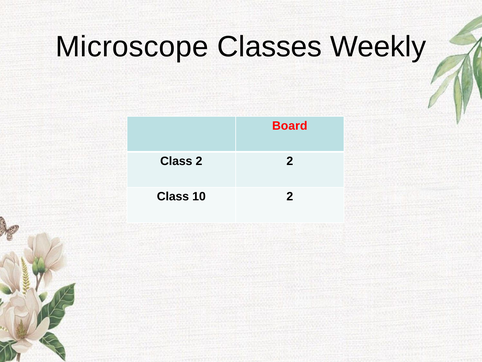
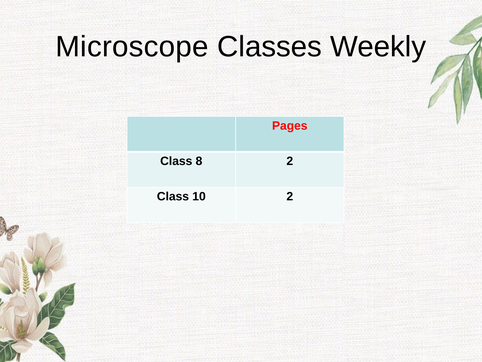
Board: Board -> Pages (290, 126)
Class 2: 2 -> 8 (199, 161)
